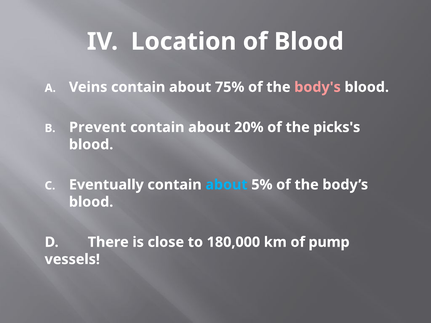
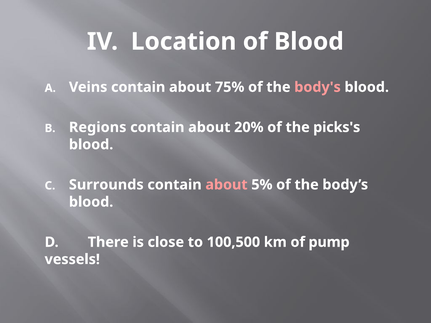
Prevent: Prevent -> Regions (98, 127)
Eventually: Eventually -> Surrounds (106, 185)
about colour: light blue -> pink (226, 185)
180,000: 180,000 -> 100,500 (233, 242)
